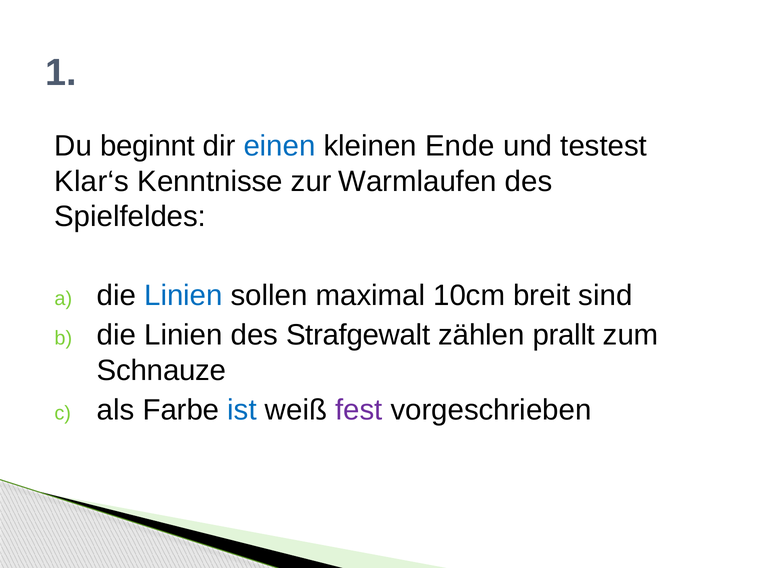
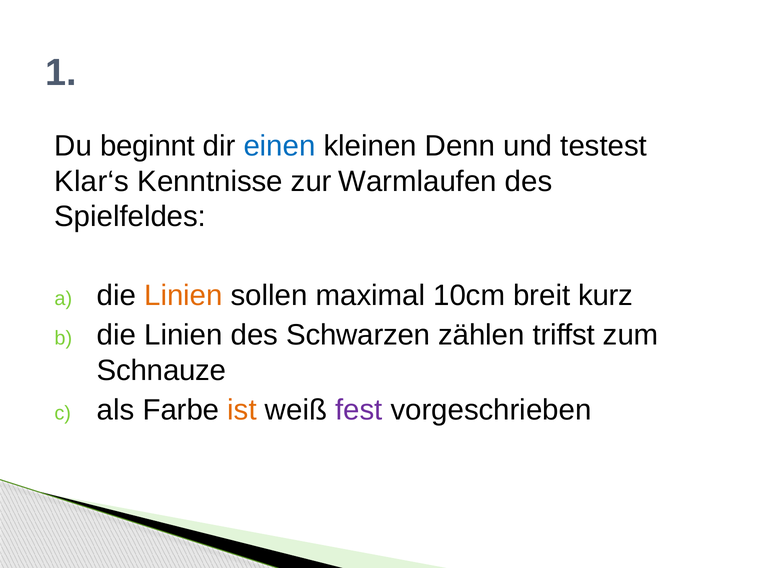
Ende: Ende -> Denn (460, 146)
Linien colour: blue -> orange (183, 295)
sind: sind -> kurz (606, 295)
Strafgewalt: Strafgewalt -> Schwarzen (358, 335)
prallt: prallt -> triffst (564, 335)
ist colour: blue -> orange (242, 410)
